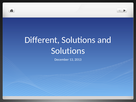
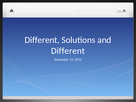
Solutions: Solutions -> Different (68, 51)
